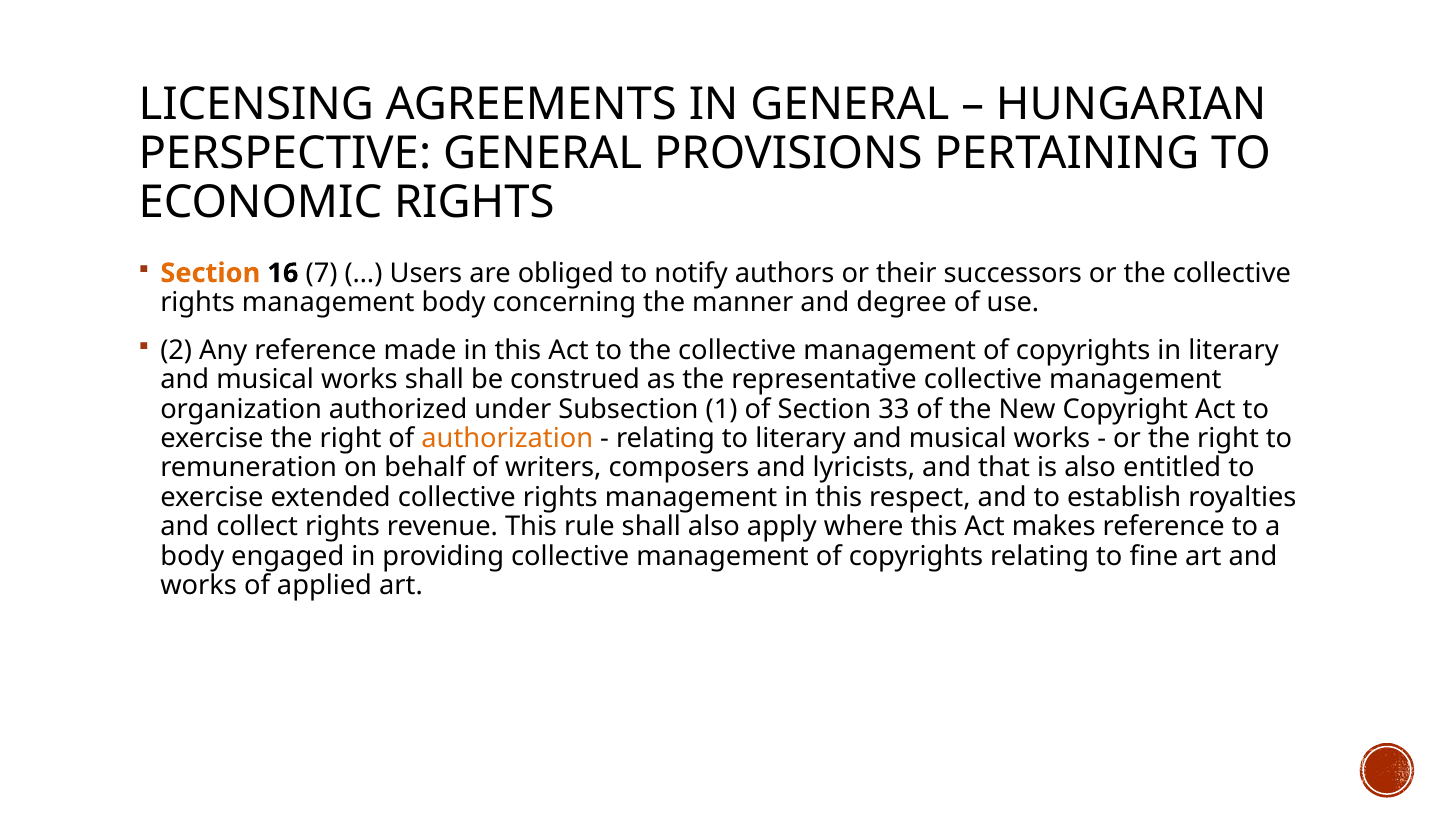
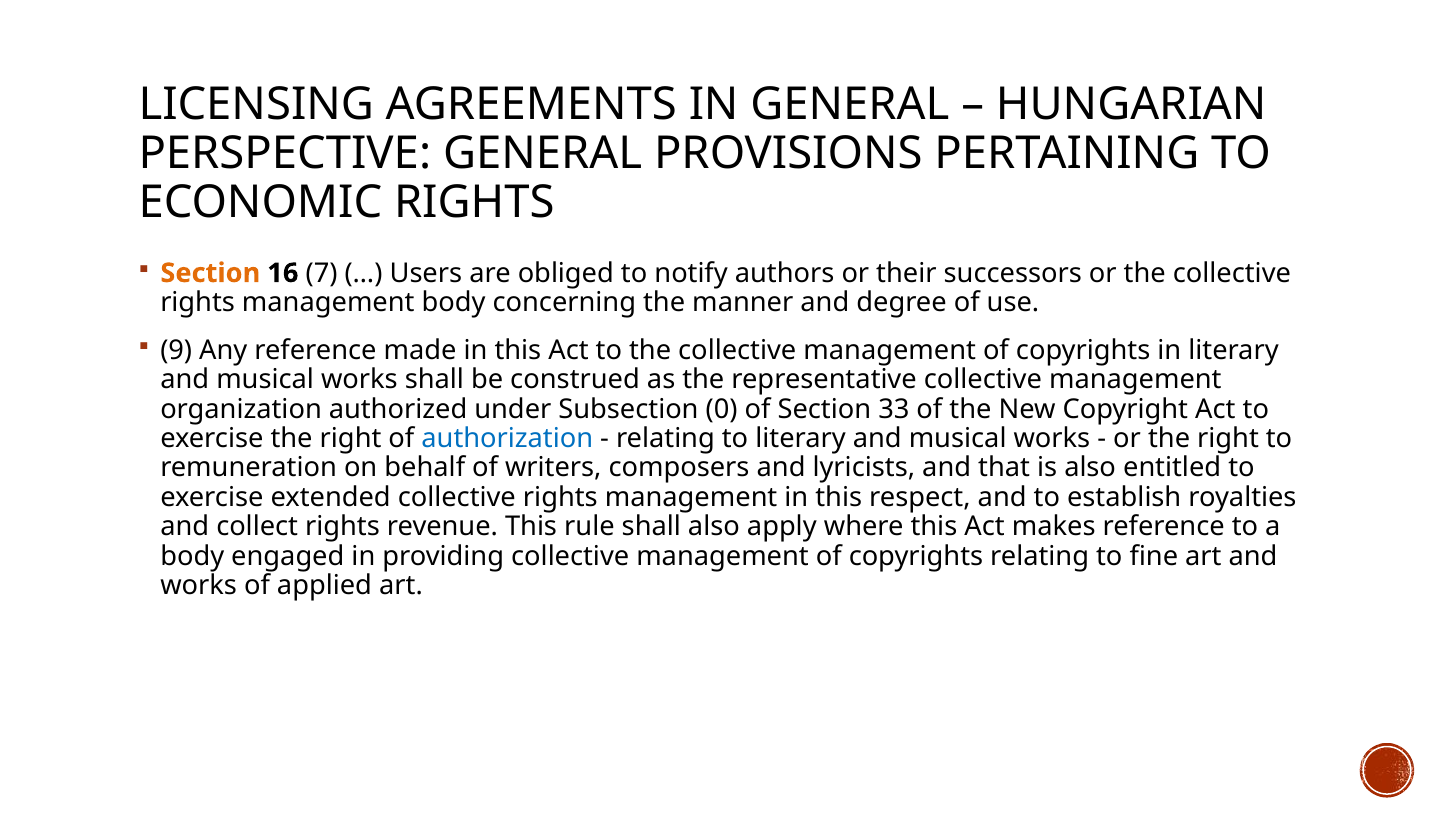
2: 2 -> 9 (176, 350)
1: 1 -> 0 (722, 409)
authorization colour: orange -> blue (507, 438)
